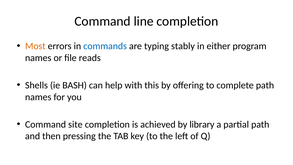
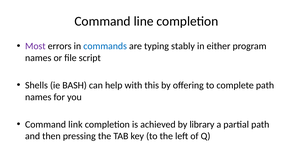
Most colour: orange -> purple (35, 46)
reads: reads -> script (90, 58)
site: site -> link (75, 124)
